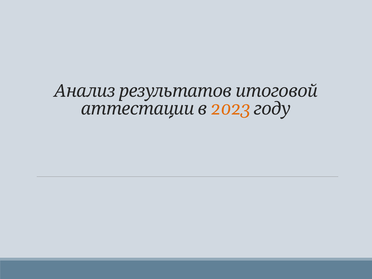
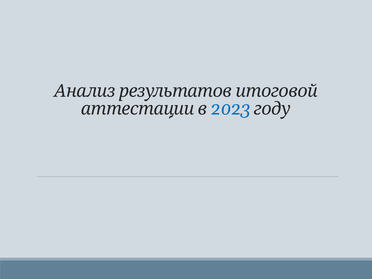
2023 colour: orange -> blue (231, 109)
